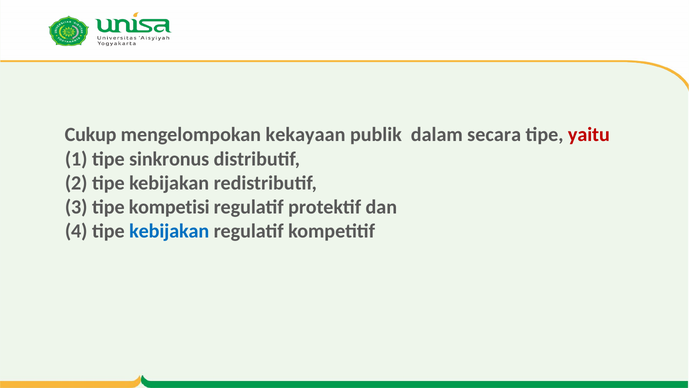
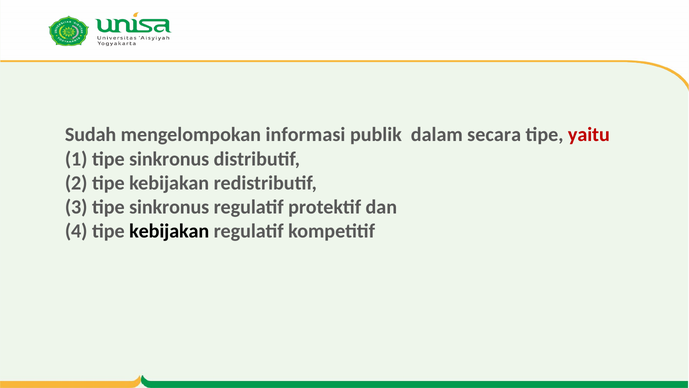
Cukup: Cukup -> Sudah (91, 135)
kekayaan: kekayaan -> informasi (305, 135)
3 tipe kompetisi: kompetisi -> sinkronus (169, 207)
kebijakan colour: blue -> black (169, 231)
